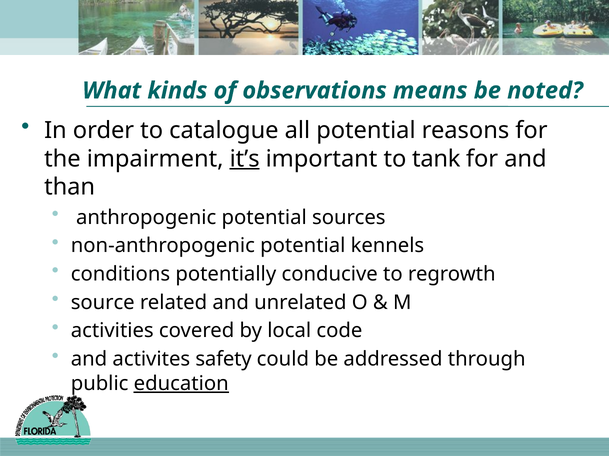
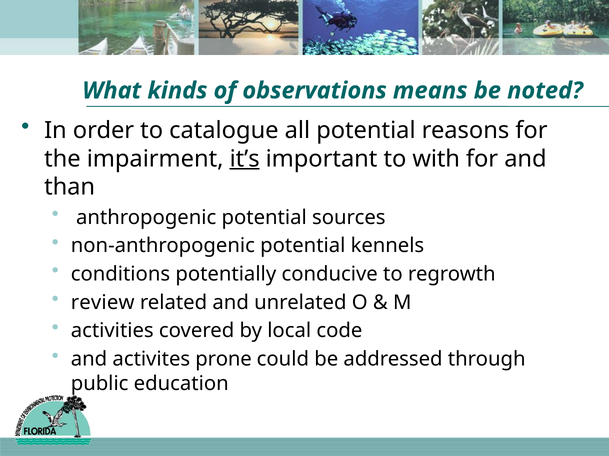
tank: tank -> with (436, 159)
source: source -> review (103, 303)
safety: safety -> prone (224, 360)
education underline: present -> none (181, 384)
